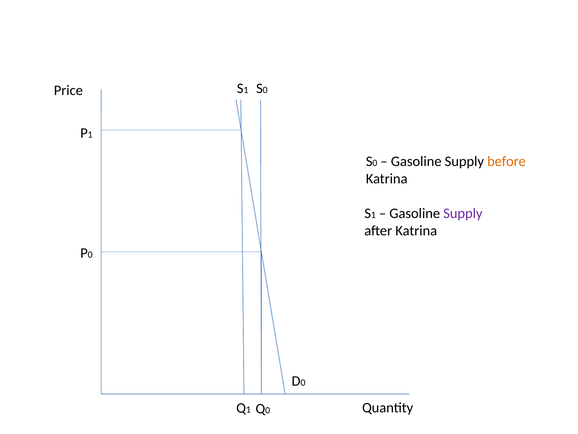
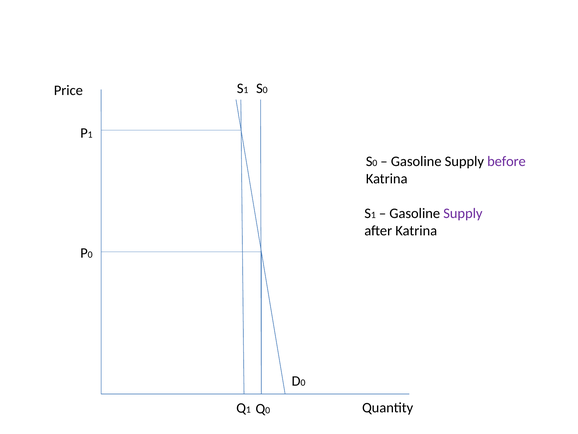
before colour: orange -> purple (506, 161)
